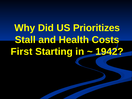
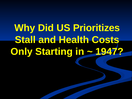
First: First -> Only (22, 52)
1942: 1942 -> 1947 (109, 52)
